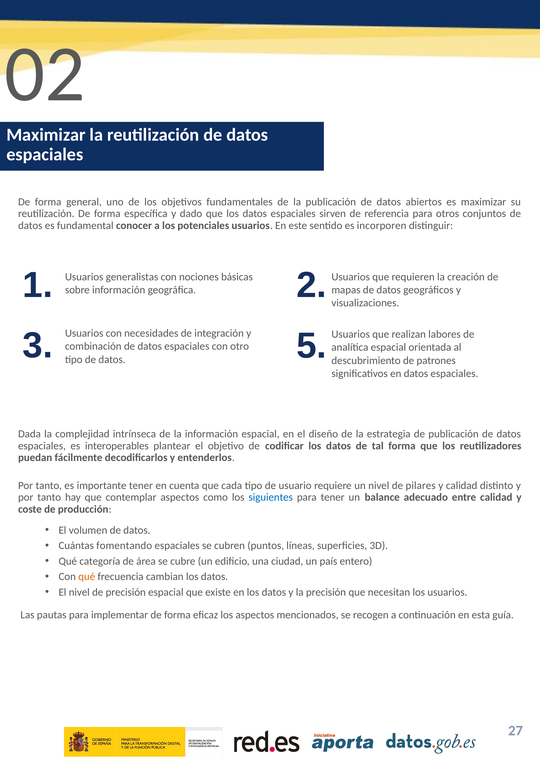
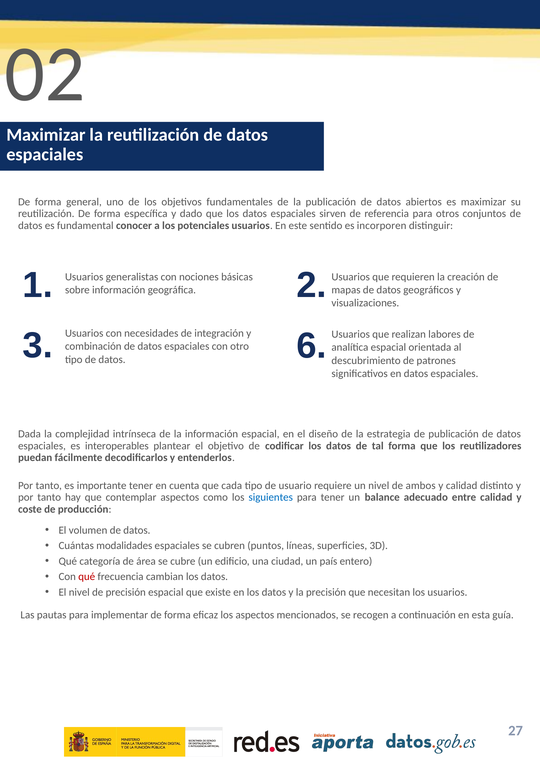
5: 5 -> 6 (311, 346)
pilares: pilares -> ambos (421, 485)
fomentando: fomentando -> modalidades (124, 545)
qué colour: orange -> red (87, 576)
